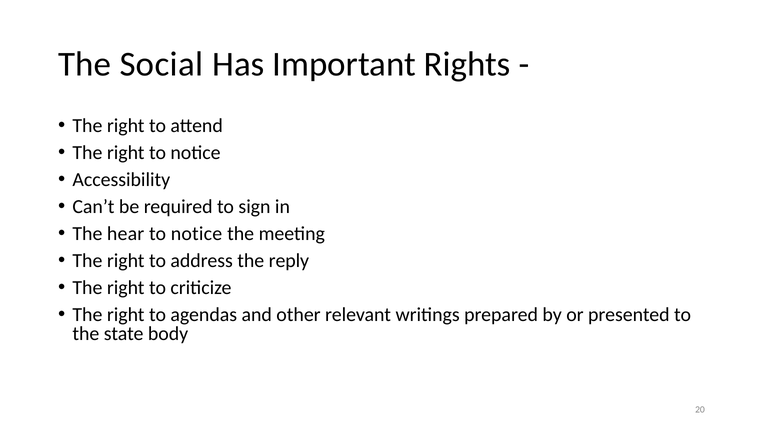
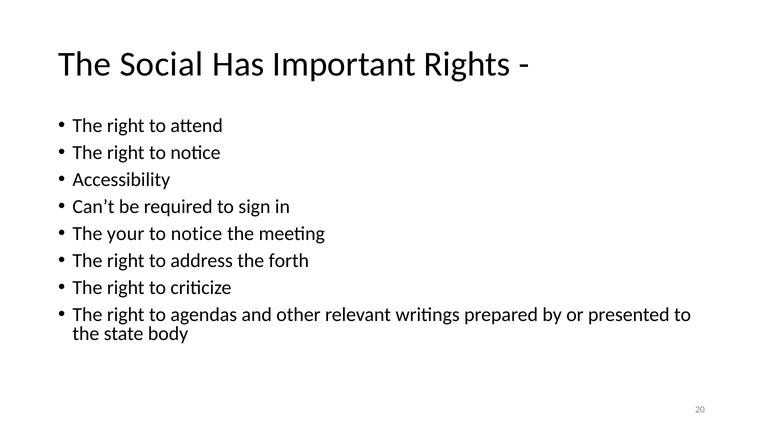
hear: hear -> your (126, 234)
reply: reply -> forth (289, 261)
